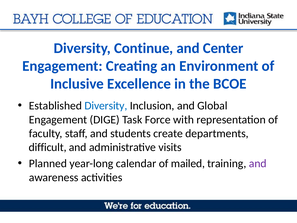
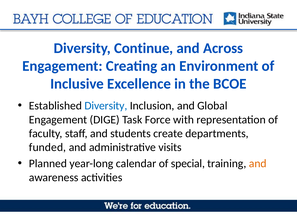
Center: Center -> Across (223, 48)
difficult: difficult -> funded (48, 147)
mailed: mailed -> special (188, 163)
and colour: purple -> orange (258, 163)
